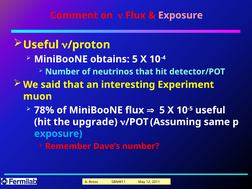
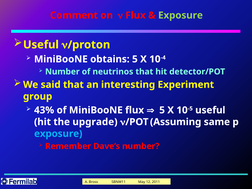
Exposure colour: pink -> light green (180, 15)
muon: muon -> group (38, 96)
78%: 78% -> 43% (44, 110)
